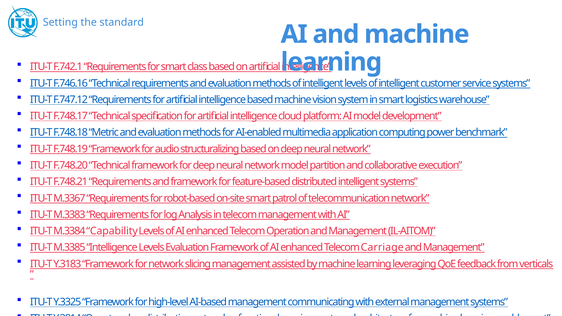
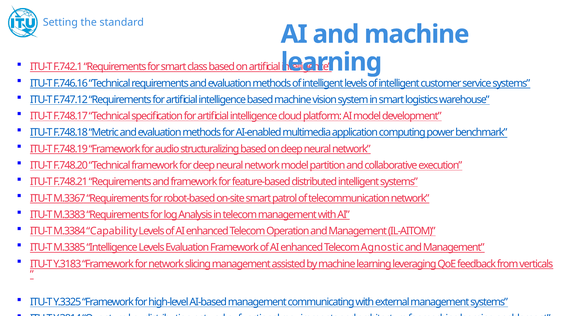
Carriage: Carriage -> Agnostic (382, 248)
